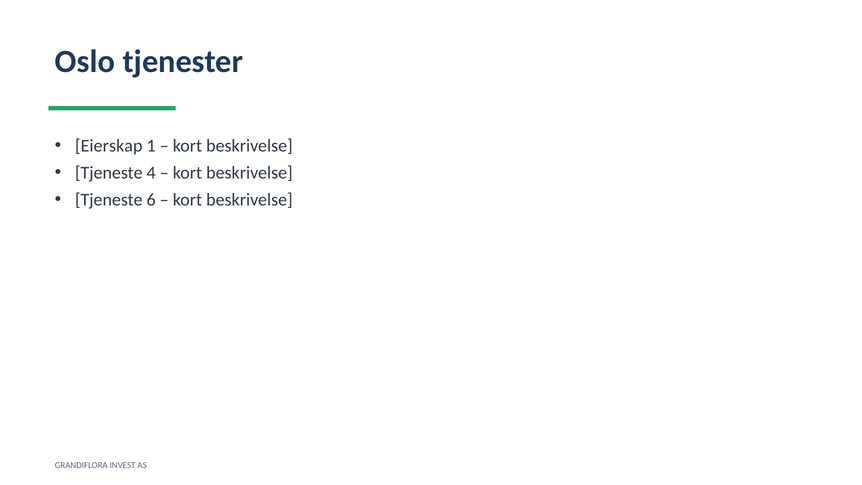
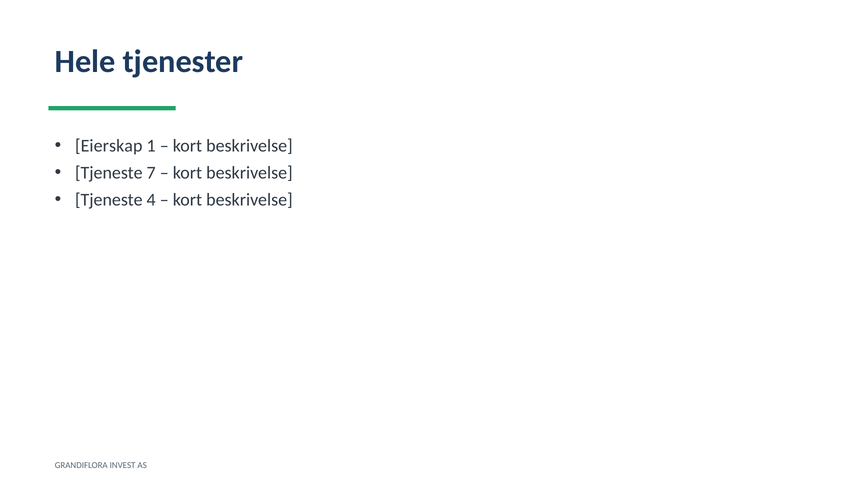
Oslo: Oslo -> Hele (85, 62)
4: 4 -> 7 (151, 173)
6: 6 -> 4 (151, 200)
